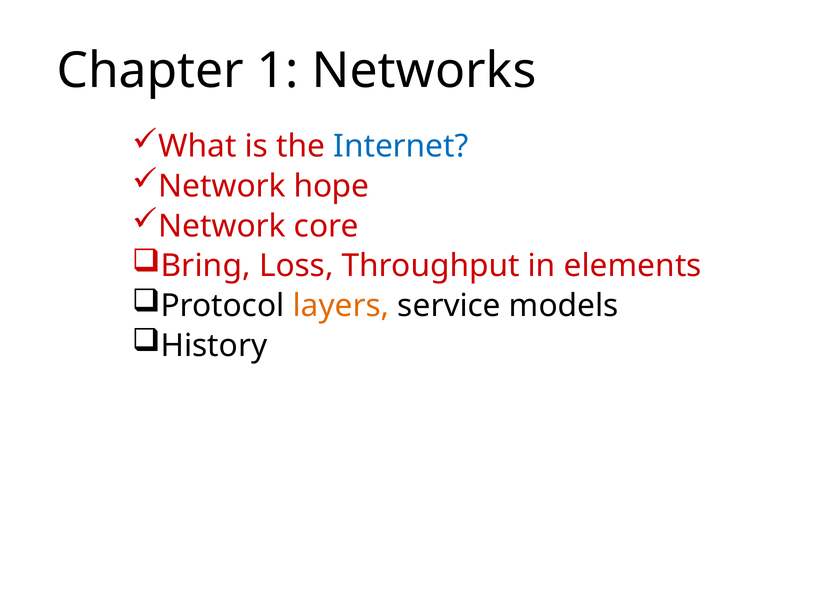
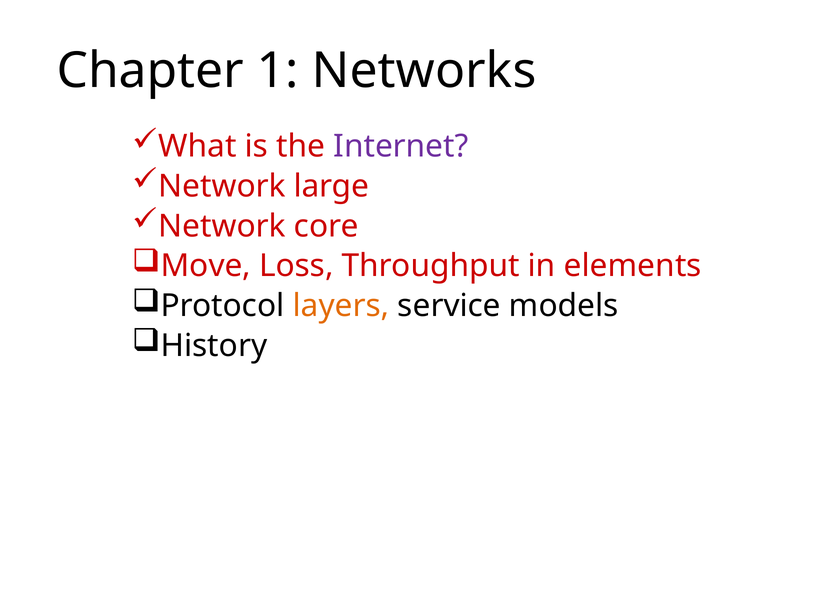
Internet colour: blue -> purple (401, 146)
hope: hope -> large (331, 186)
Bring: Bring -> Move (206, 266)
